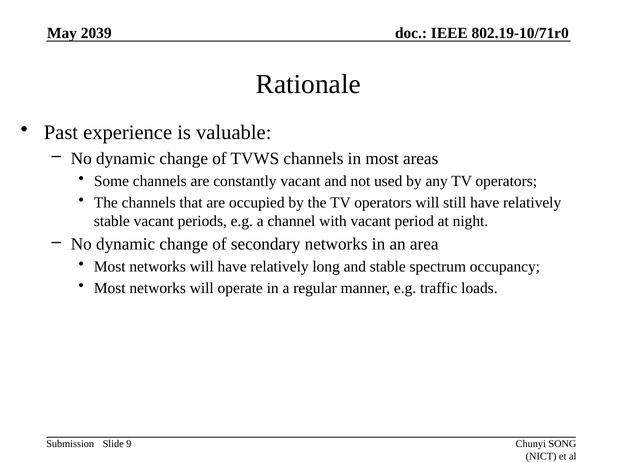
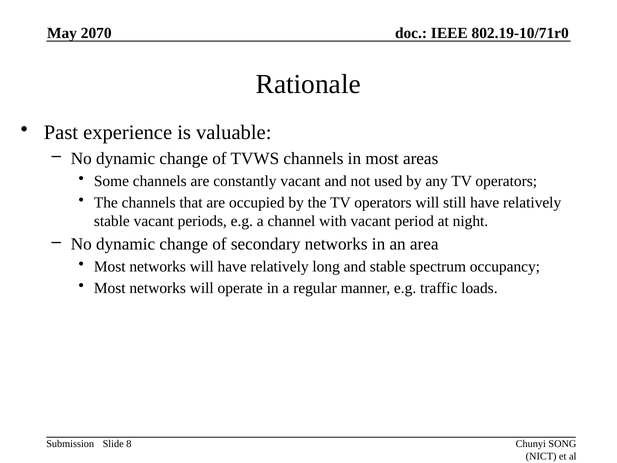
2039: 2039 -> 2070 (96, 33)
9: 9 -> 8 (129, 444)
